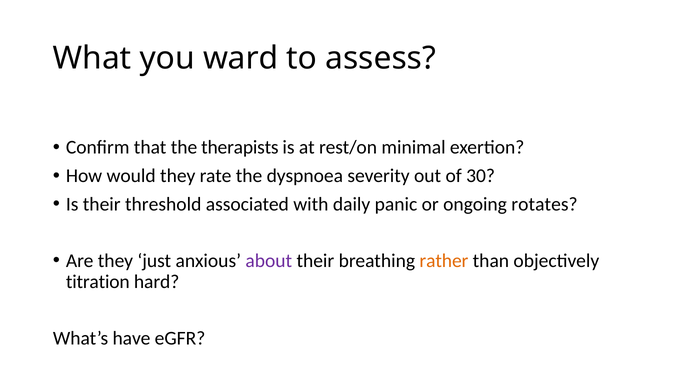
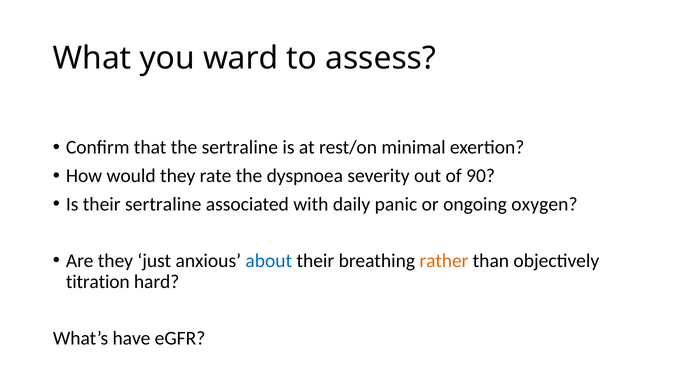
the therapists: therapists -> sertraline (240, 148)
30: 30 -> 90 (481, 176)
their threshold: threshold -> sertraline (163, 204)
rotates: rotates -> oxygen (544, 204)
about colour: purple -> blue (269, 261)
